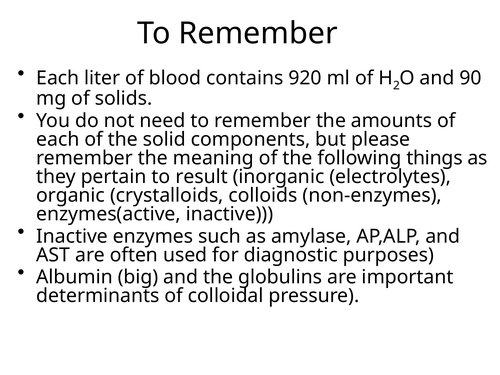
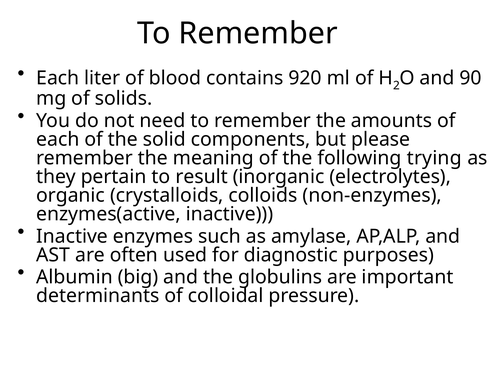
things: things -> trying (434, 158)
